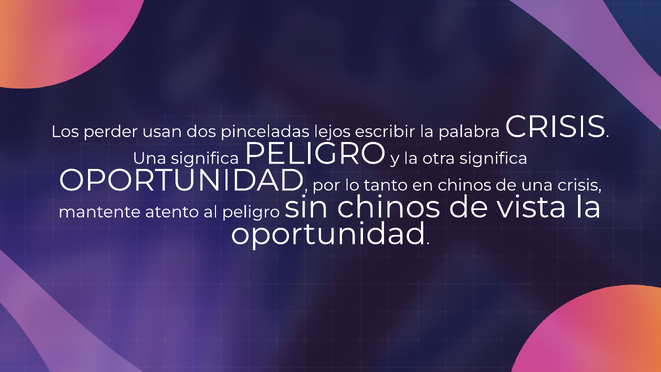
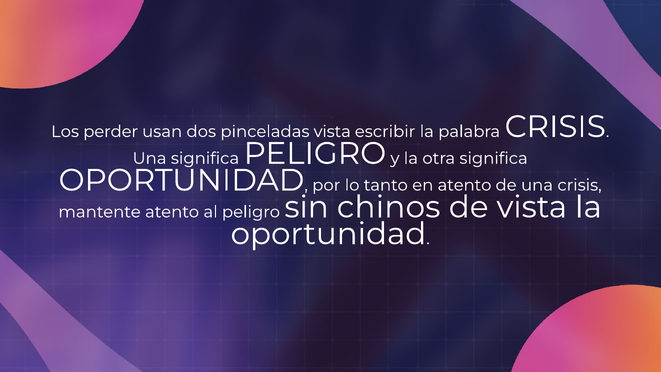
pinceladas lejos: lejos -> vista (332, 131)
en chinos: chinos -> atento (465, 185)
